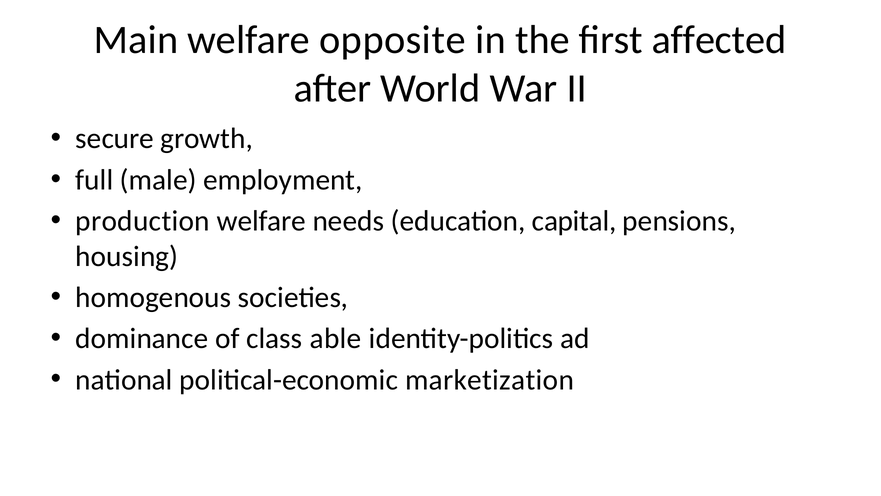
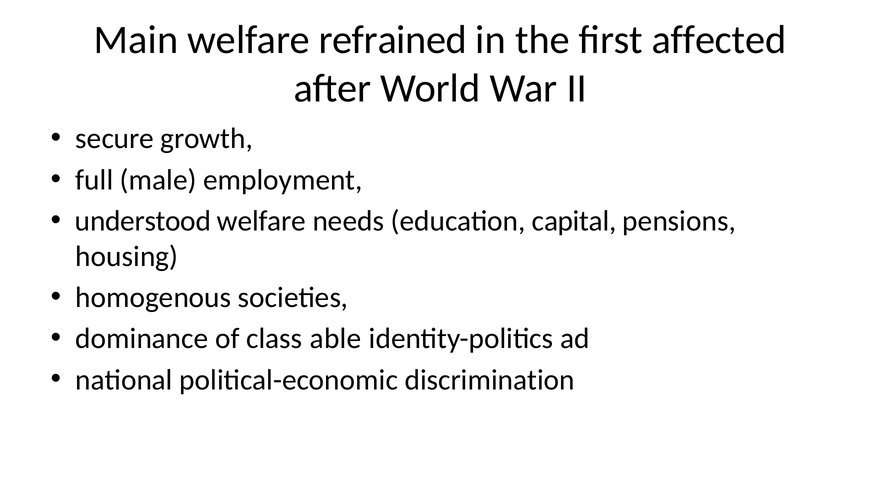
opposite: opposite -> refrained (393, 40)
production: production -> understood (143, 221)
marketization: marketization -> discrimination (490, 379)
